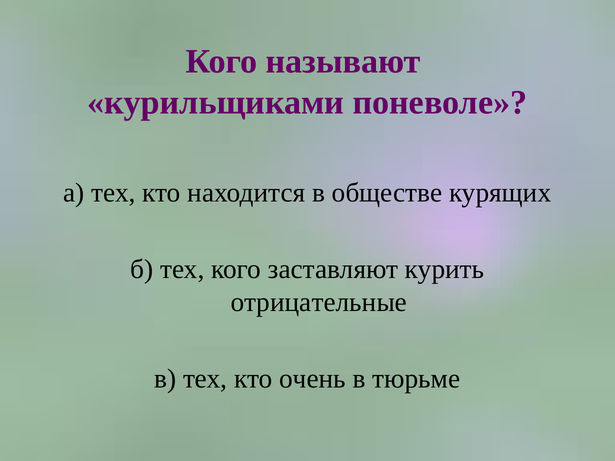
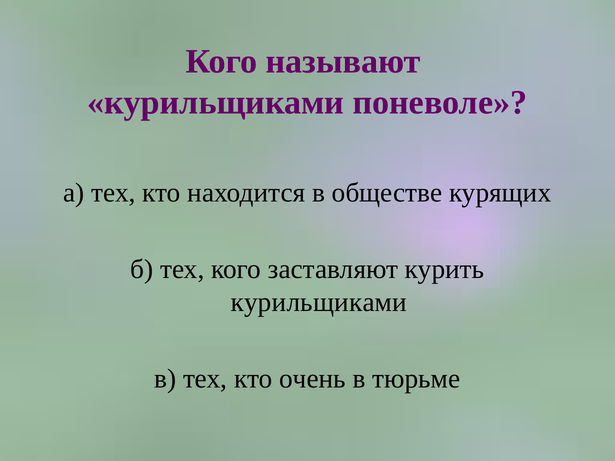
отрицательные: отрицательные -> курильщиками (319, 302)
